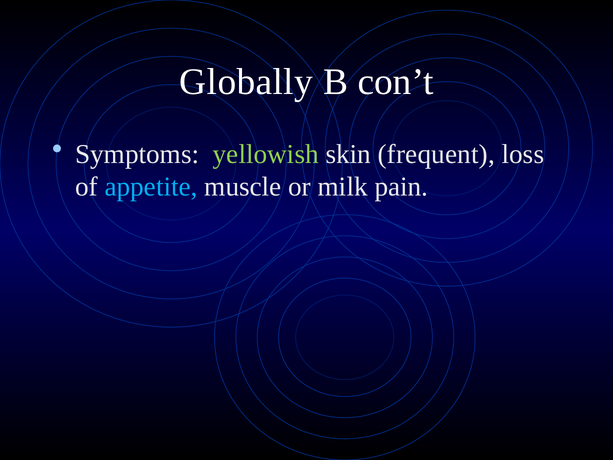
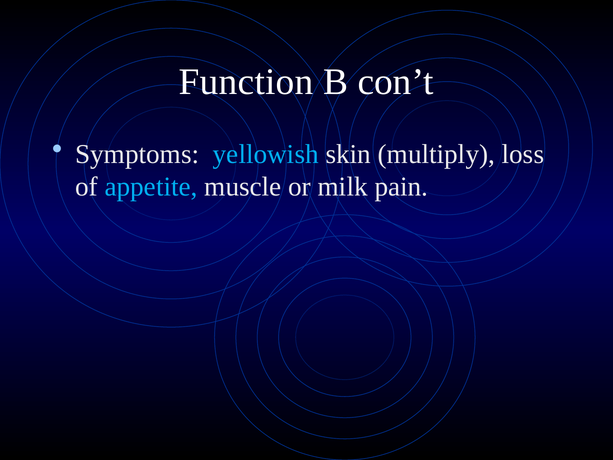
Globally: Globally -> Function (246, 82)
yellowish colour: light green -> light blue (266, 154)
frequent: frequent -> multiply (436, 154)
